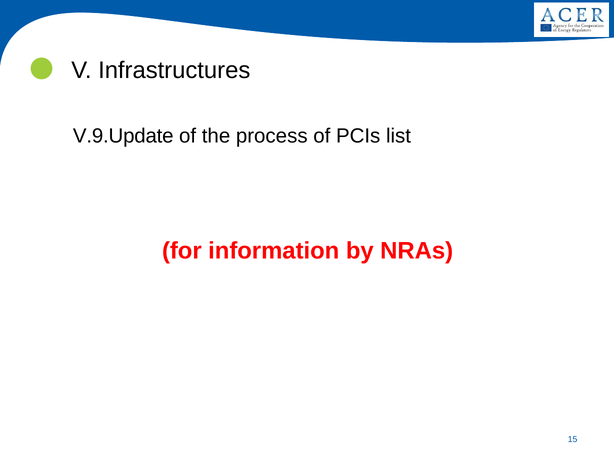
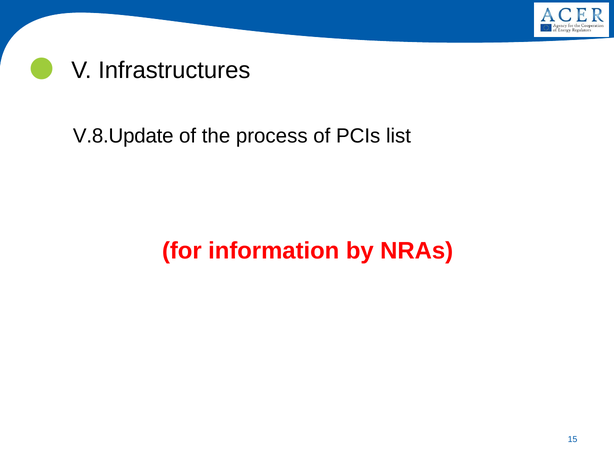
V.9.Update: V.9.Update -> V.8.Update (123, 136)
